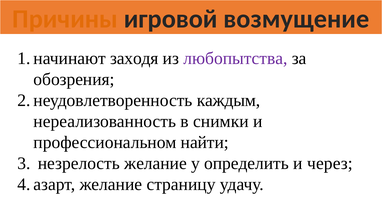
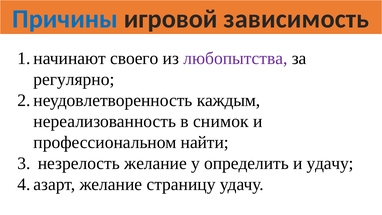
Причины colour: orange -> blue (65, 19)
возмущение: возмущение -> зависимость (296, 19)
заходя: заходя -> своего (134, 58)
обозрения: обозрения -> регулярно (74, 79)
снимки: снимки -> снимок (221, 121)
и через: через -> удачу (330, 163)
